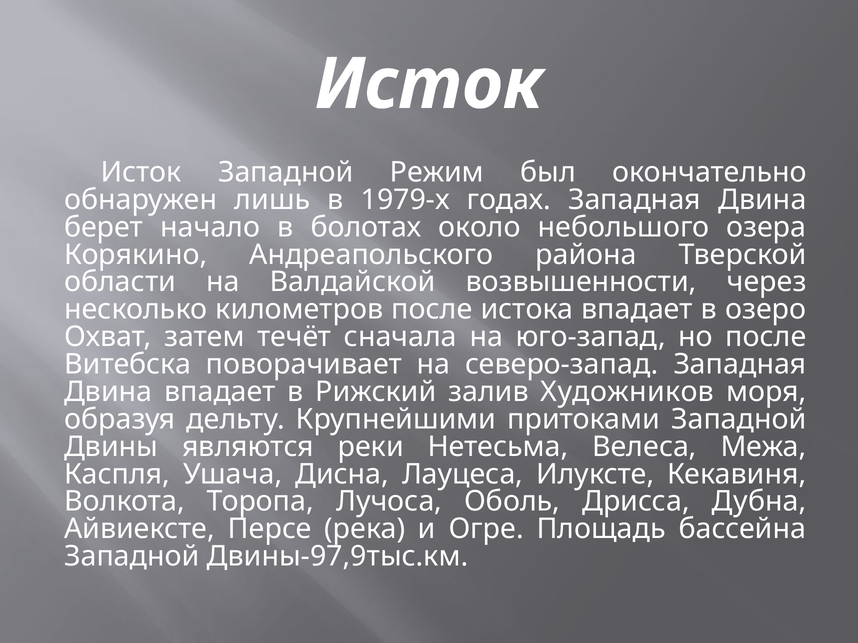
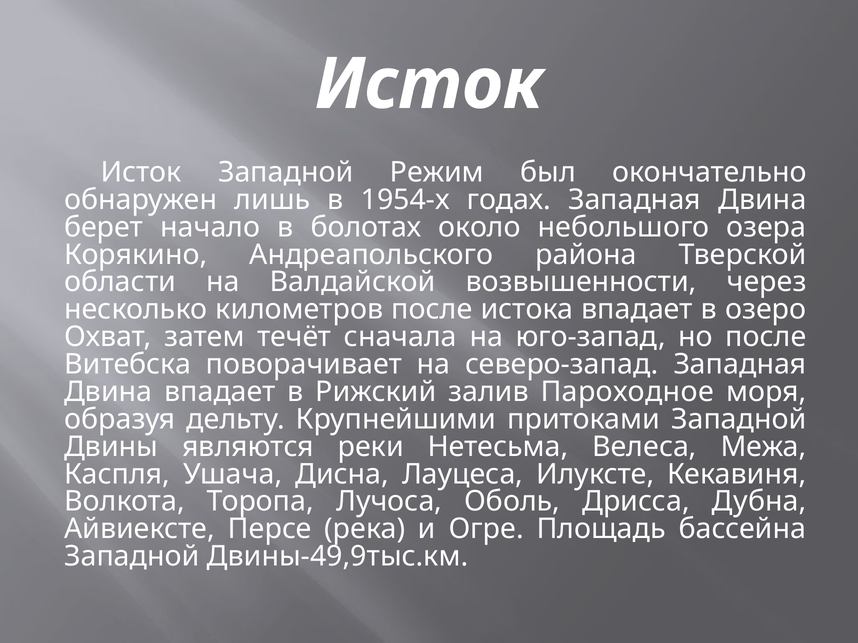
1979-х: 1979-х -> 1954-х (405, 200)
Художников: Художников -> Пароходное (627, 392)
Двины-97,9тыс.км: Двины-97,9тыс.км -> Двины-49,9тыс.км (338, 557)
